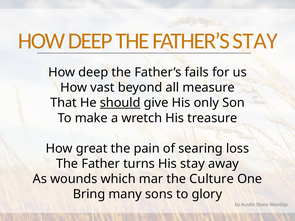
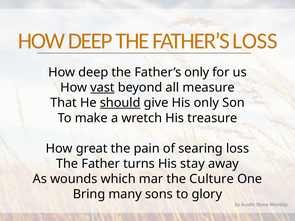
FATHER’S STAY: STAY -> LOSS (255, 41)
Father’s fails: fails -> only (197, 72)
vast underline: none -> present (102, 88)
